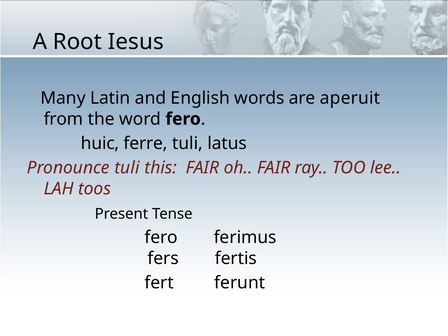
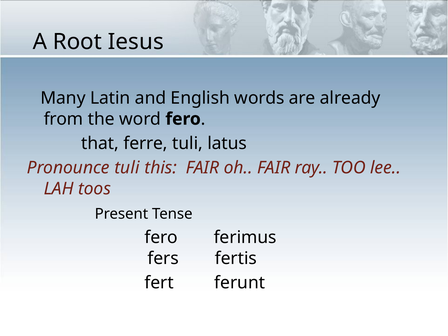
aperuit: aperuit -> already (350, 98)
huic: huic -> that (100, 143)
